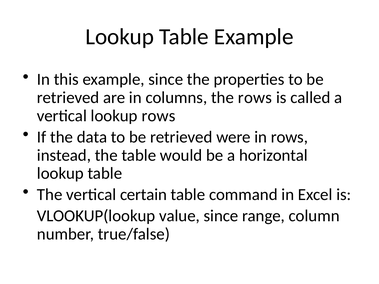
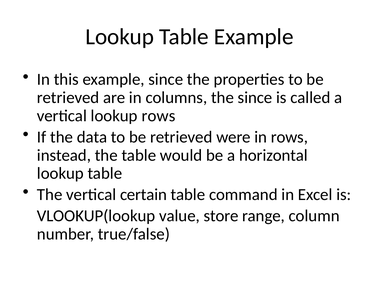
the rows: rows -> since (255, 98)
value since: since -> store (221, 216)
